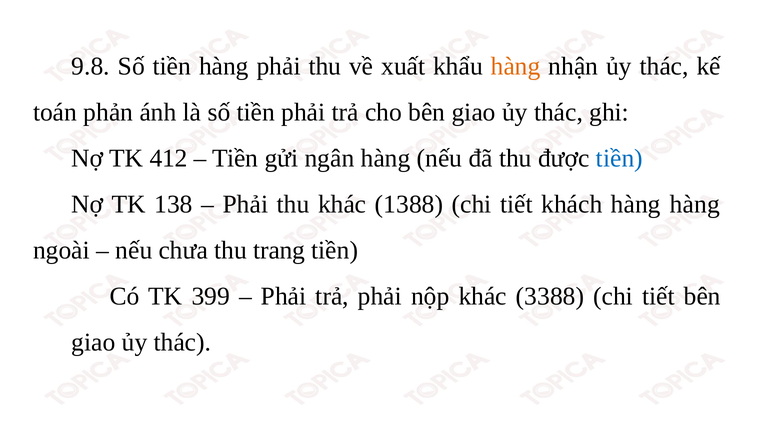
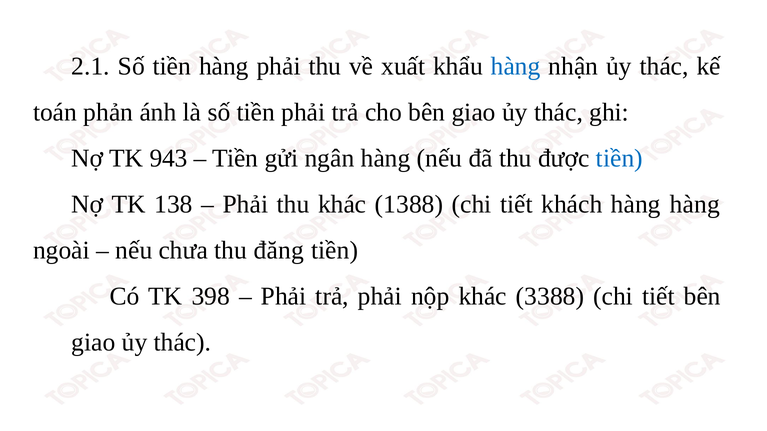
9.8: 9.8 -> 2.1 (91, 67)
hàng colour: orange -> blue (516, 67)
412: 412 -> 943 (169, 159)
trang: trang -> đăng (279, 251)
399: 399 -> 398 (211, 297)
